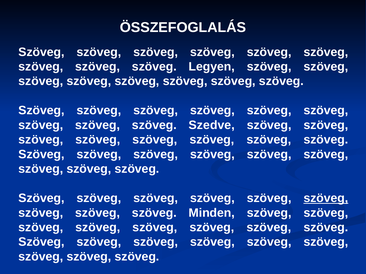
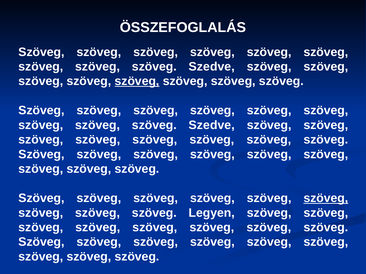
Legyen: Legyen -> Szedve (212, 67)
szöveg underline: none -> present (137, 81)
Minden: Minden -> Legyen (212, 213)
